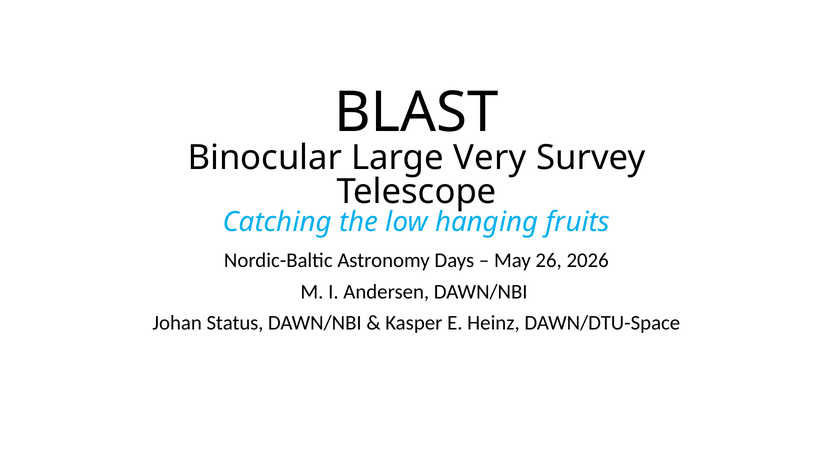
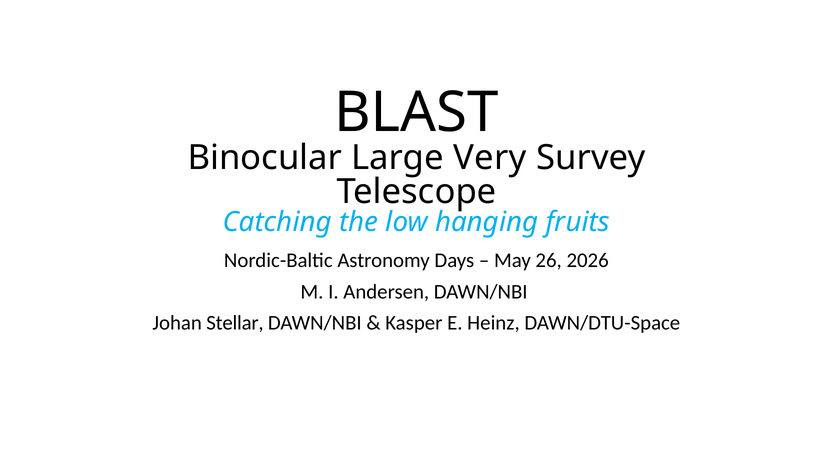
Status: Status -> Stellar (235, 323)
